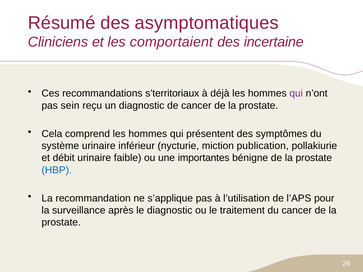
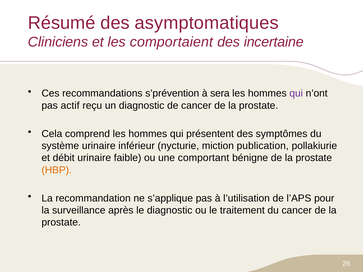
s’territoriaux: s’territoriaux -> s’prévention (172, 94)
déjà: déjà -> sera (220, 94)
sein: sein -> actif (70, 106)
importantes: importantes -> comportant (204, 158)
HBP colour: blue -> orange (57, 170)
